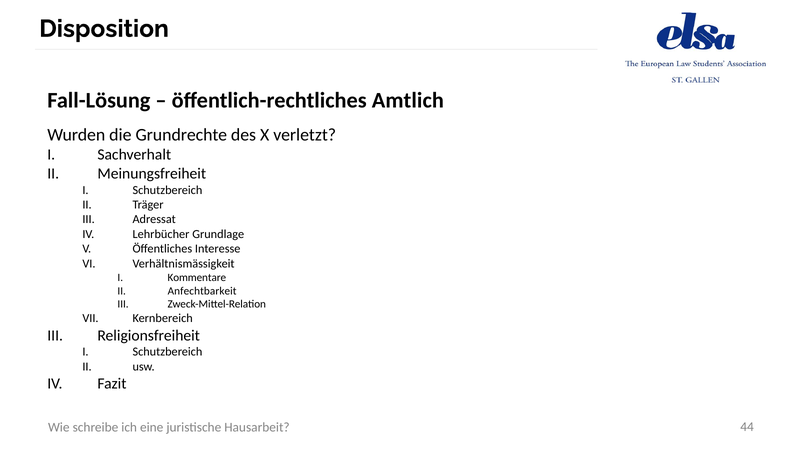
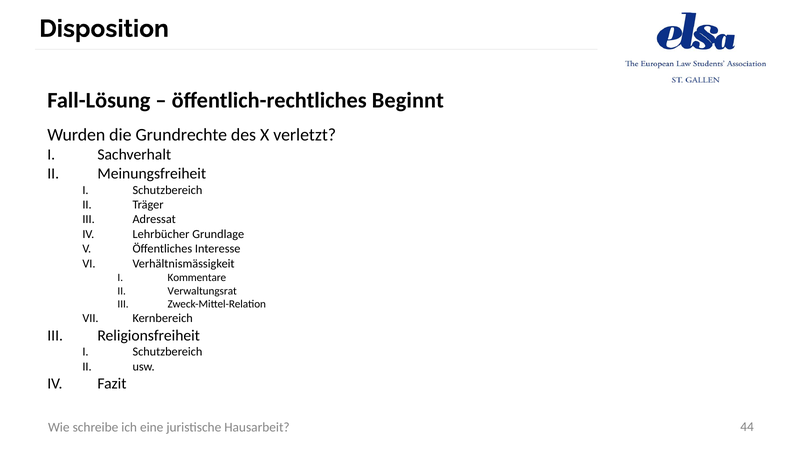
Amtlich: Amtlich -> Beginnt (408, 101)
Anfechtbarkeit: Anfechtbarkeit -> Verwaltungsrat (202, 291)
